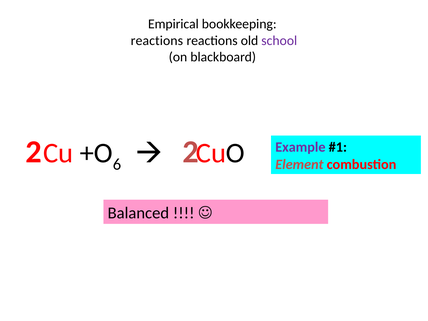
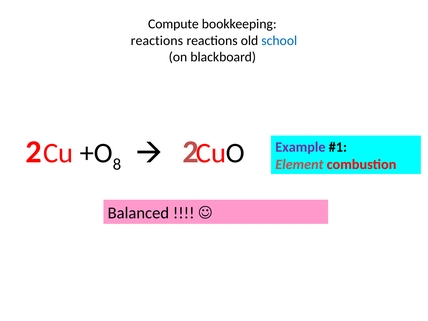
Empirical: Empirical -> Compute (173, 24)
school colour: purple -> blue (279, 41)
6: 6 -> 8 (117, 164)
